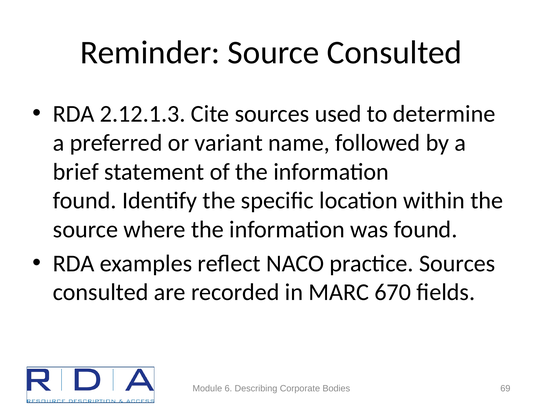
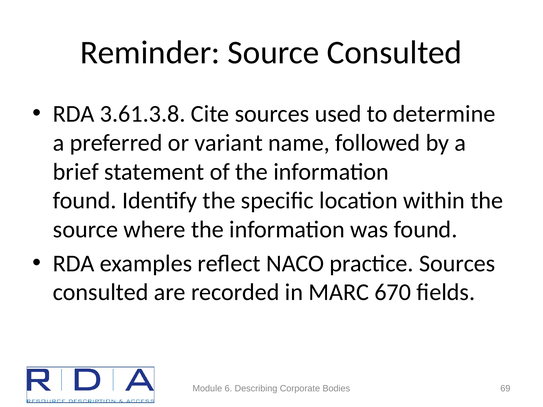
2.12.1.3: 2.12.1.3 -> 3.61.3.8 (143, 114)
